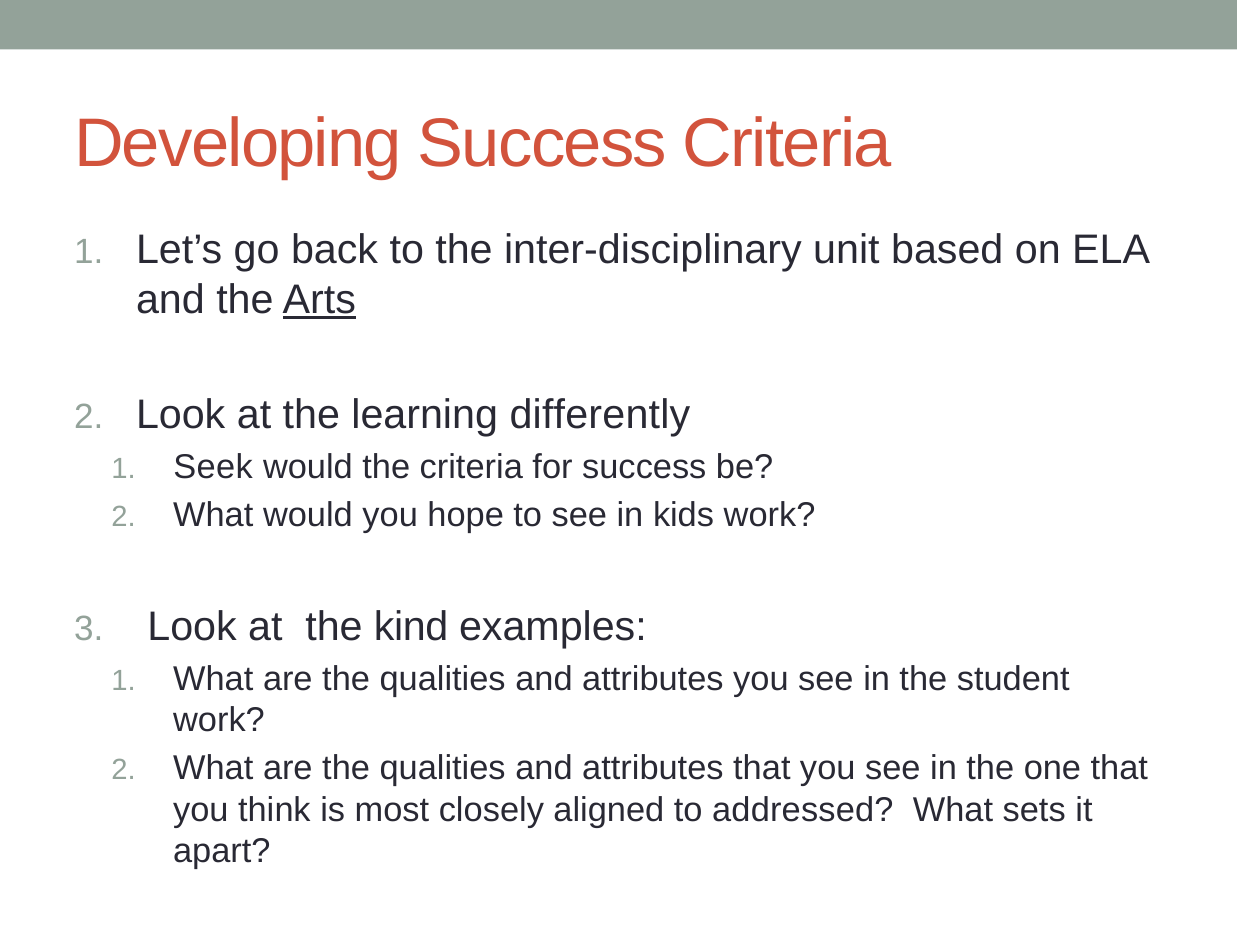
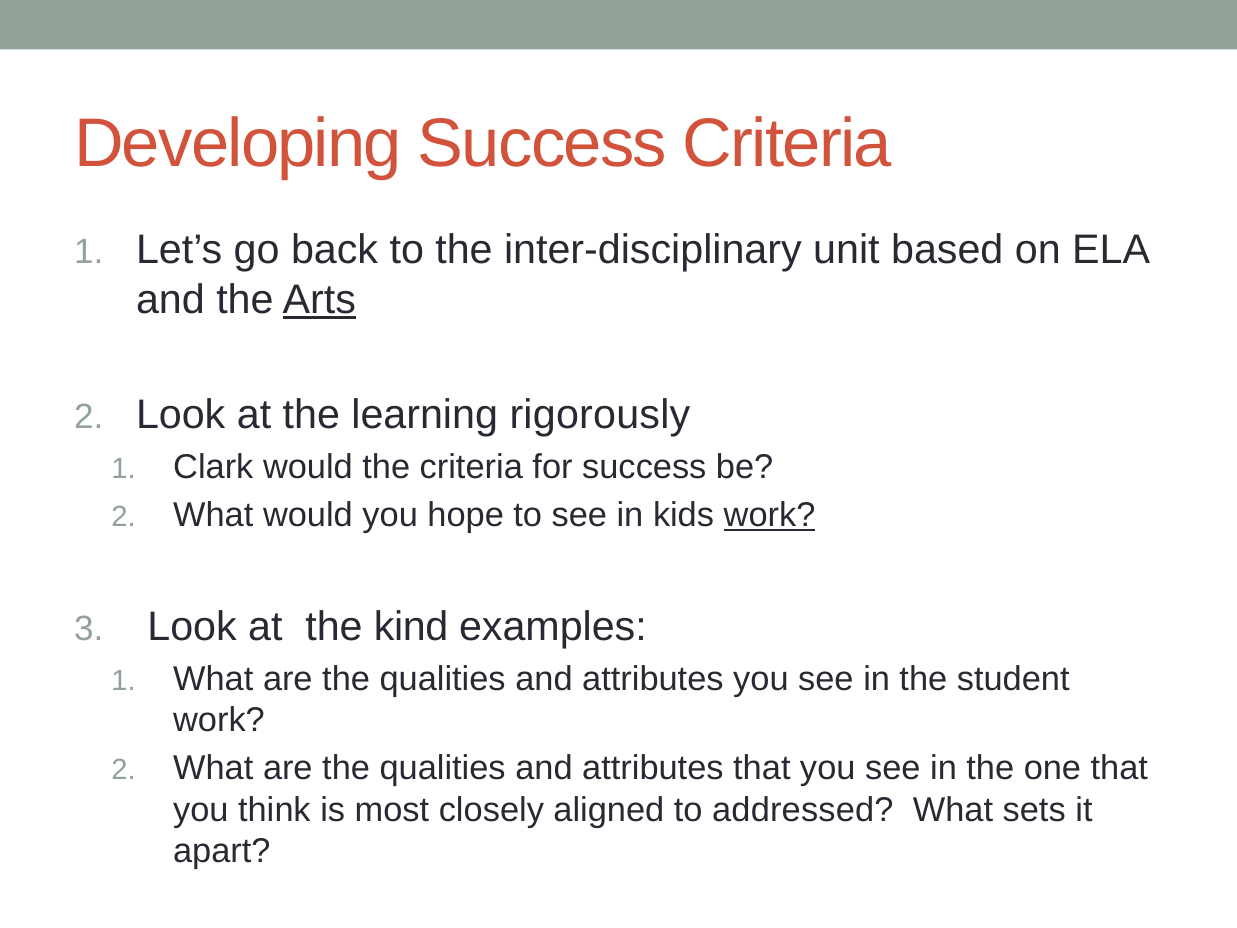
differently: differently -> rigorously (600, 415)
Seek: Seek -> Clark (213, 467)
work underline: none -> present (770, 515)
